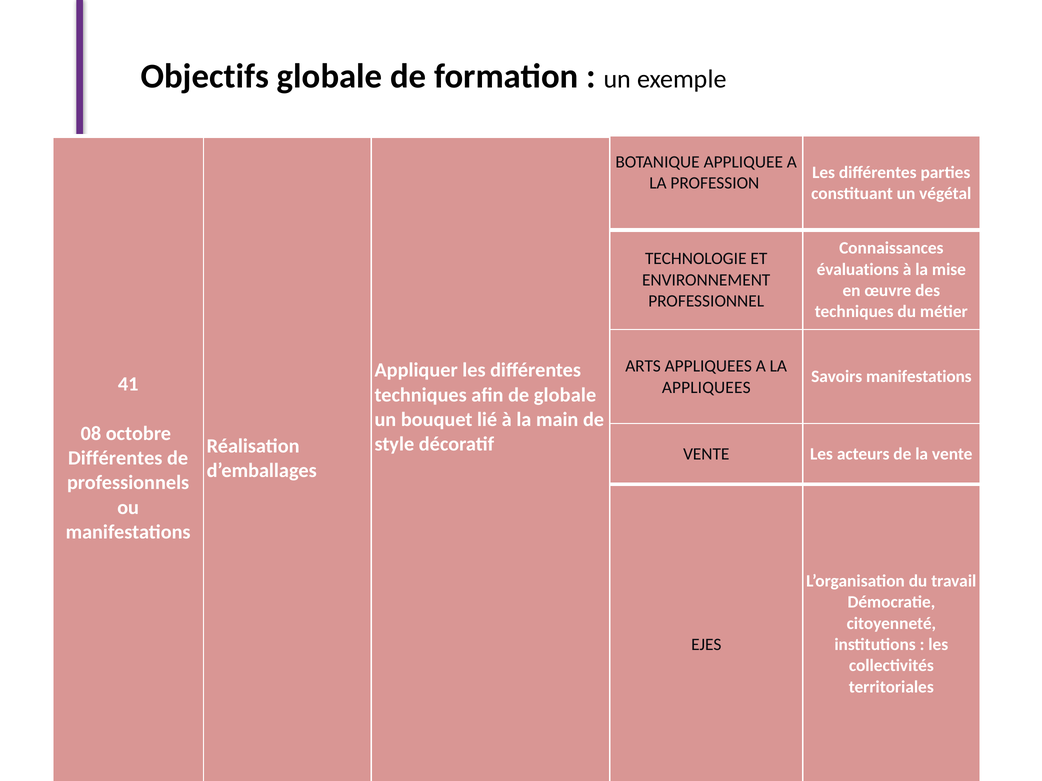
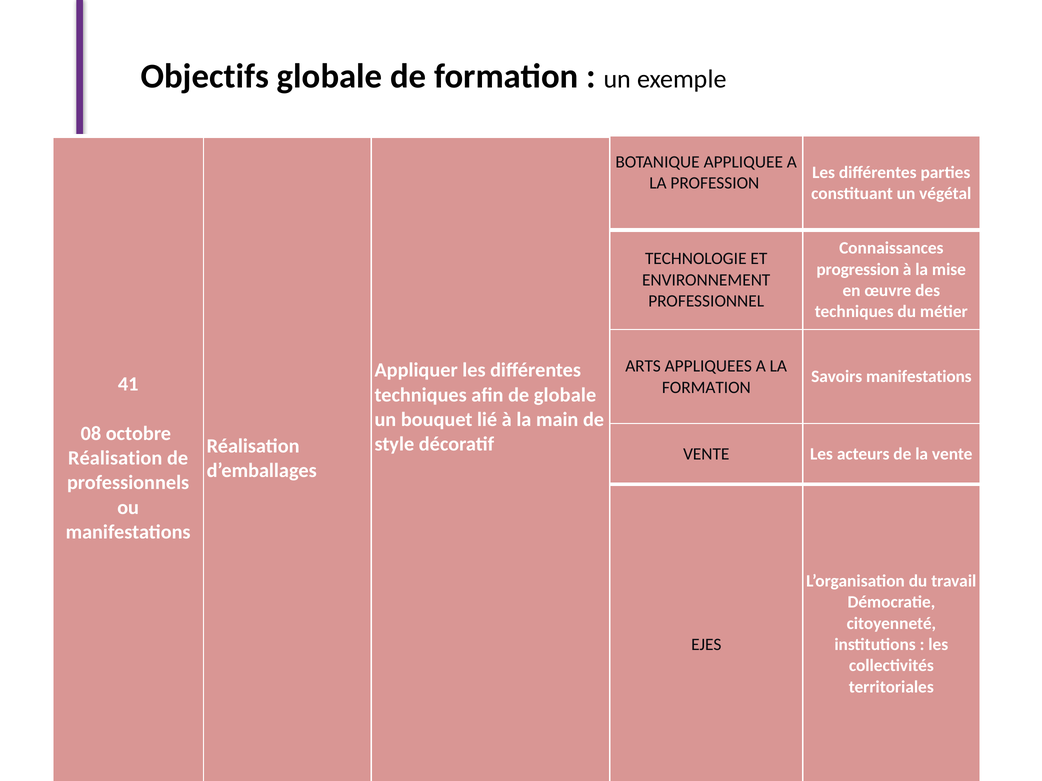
évaluations: évaluations -> progression (858, 270)
APPLIQUEES: APPLIQUEES -> FORMATION (706, 388)
Différentes: Différentes -> Réalisation (115, 458)
